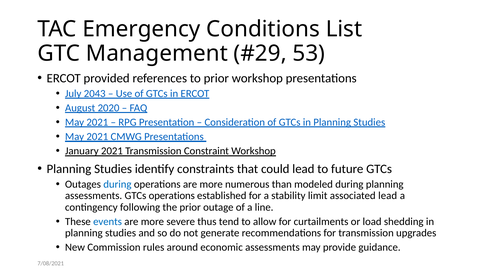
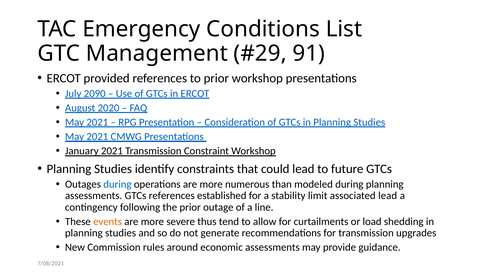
53: 53 -> 91 (309, 53)
2043: 2043 -> 2090 (95, 94)
GTCs operations: operations -> references (172, 196)
events colour: blue -> orange (108, 222)
